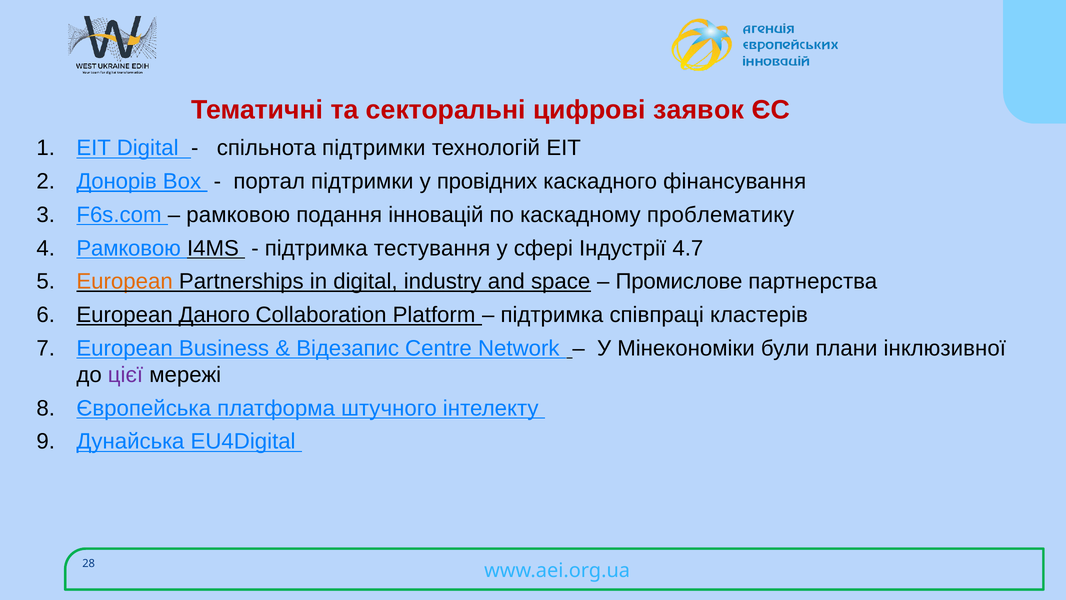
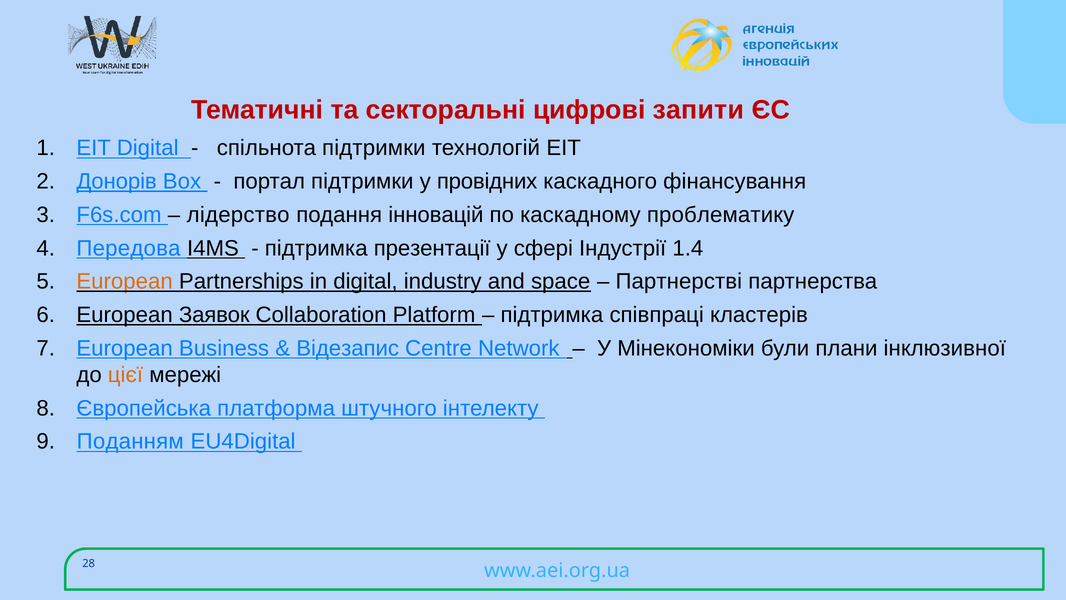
заявок: заявок -> запити (698, 110)
рамковою: рамковою -> лідерство (238, 215)
Рамковою: Рамковою -> Передова (128, 248)
тестування: тестування -> презентації (432, 248)
4.7: 4.7 -> 1.4 (688, 248)
Промислове: Промислове -> Партнерстві (679, 281)
Даного: Даного -> Заявок (214, 315)
цієї colour: purple -> orange (125, 375)
Дунайська: Дунайська -> Поданням (130, 441)
